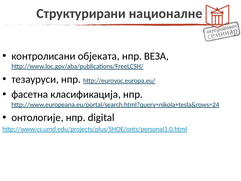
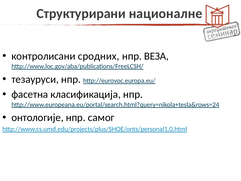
објеката: објеката -> сродних (99, 56)
digital: digital -> самог (101, 117)
